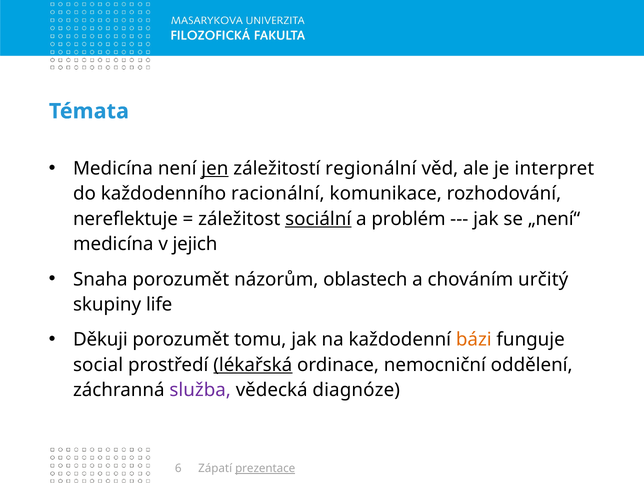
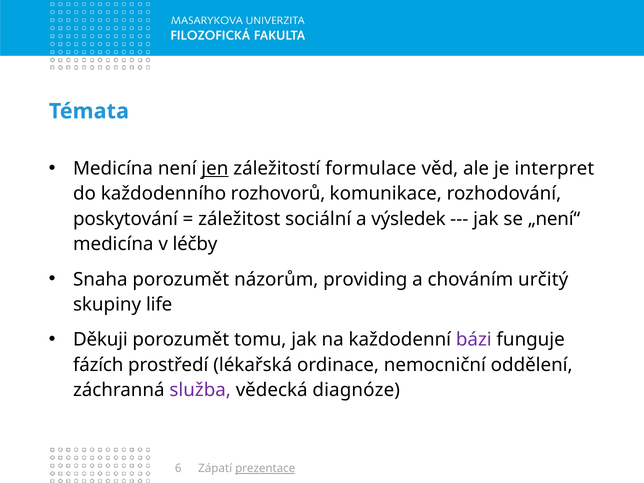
regionální: regionální -> formulace (371, 169)
racionální: racionální -> rozhovorů (278, 194)
nereflektuje: nereflektuje -> poskytování (125, 219)
sociální underline: present -> none (318, 219)
problém: problém -> výsledek (409, 219)
jejich: jejich -> léčby (195, 244)
oblastech: oblastech -> providing (365, 279)
bázi colour: orange -> purple (474, 340)
social: social -> fázích (98, 365)
lékařská underline: present -> none (253, 365)
